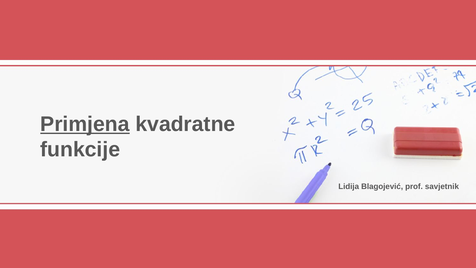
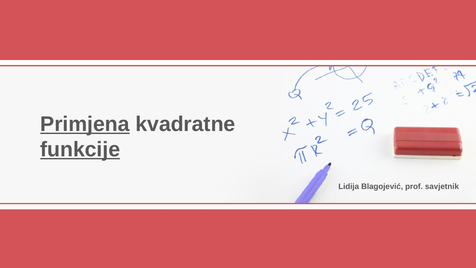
funkcije underline: none -> present (80, 150)
